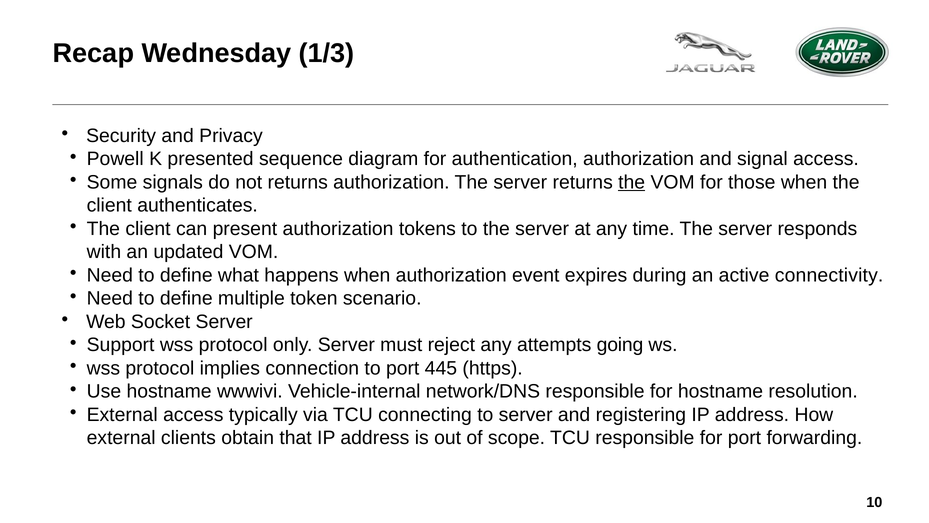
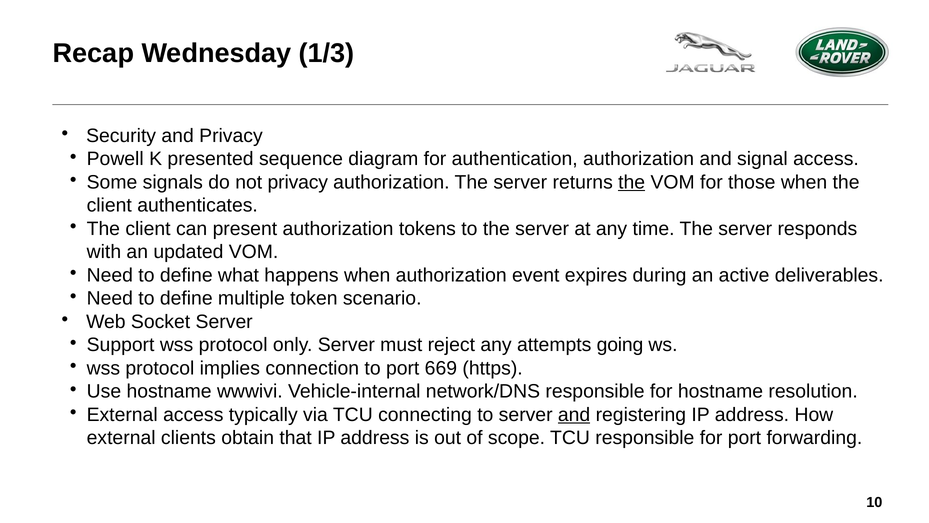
not returns: returns -> privacy (298, 182)
connectivity: connectivity -> deliverables (829, 275)
445: 445 -> 669 (441, 368)
and underline: none -> present (574, 415)
